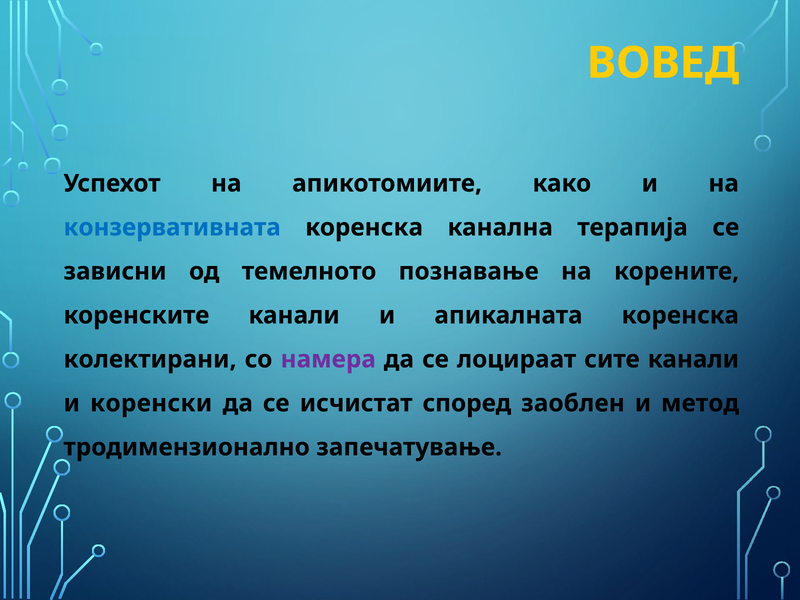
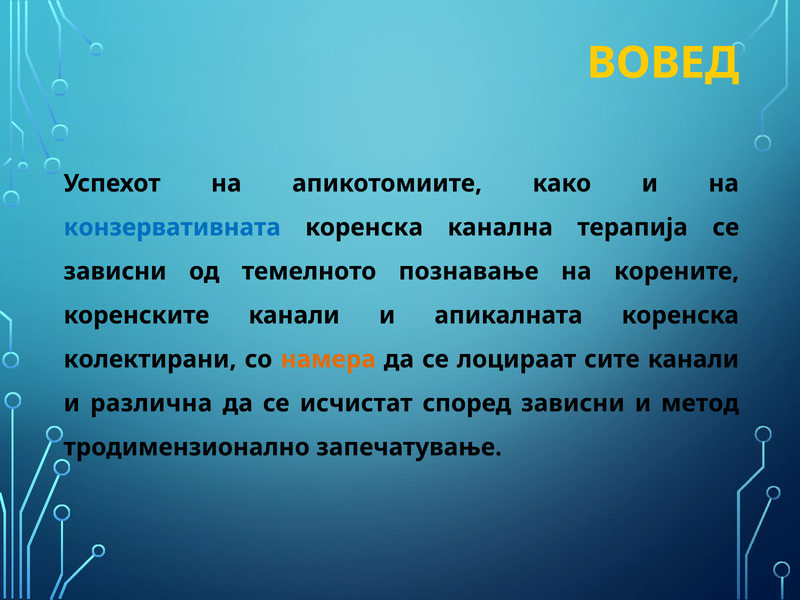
намера colour: purple -> orange (328, 359)
коренски: коренски -> различна (151, 403)
според заоблен: заоблен -> зависни (573, 403)
